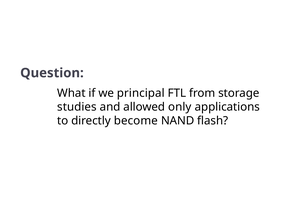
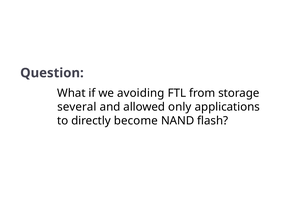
principal: principal -> avoiding (141, 93)
studies: studies -> several (77, 107)
